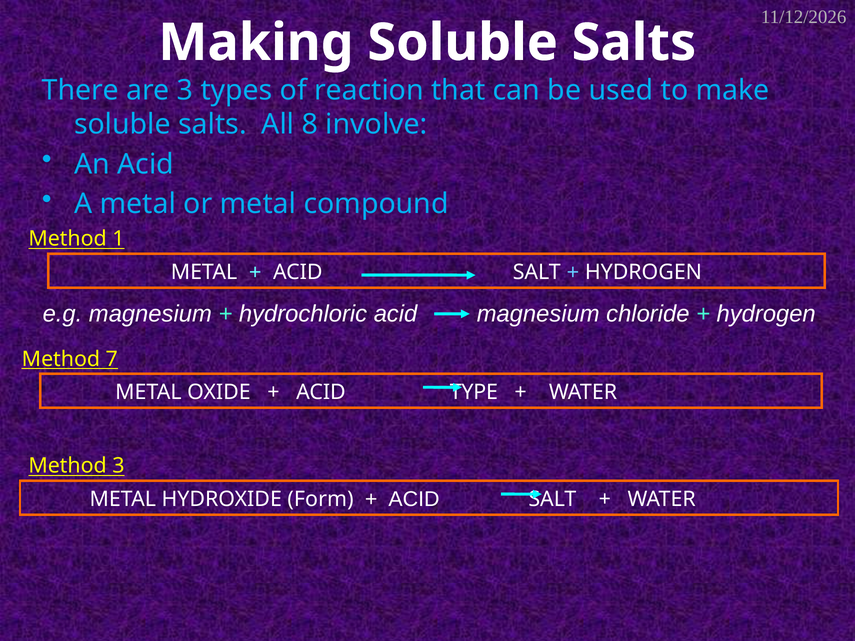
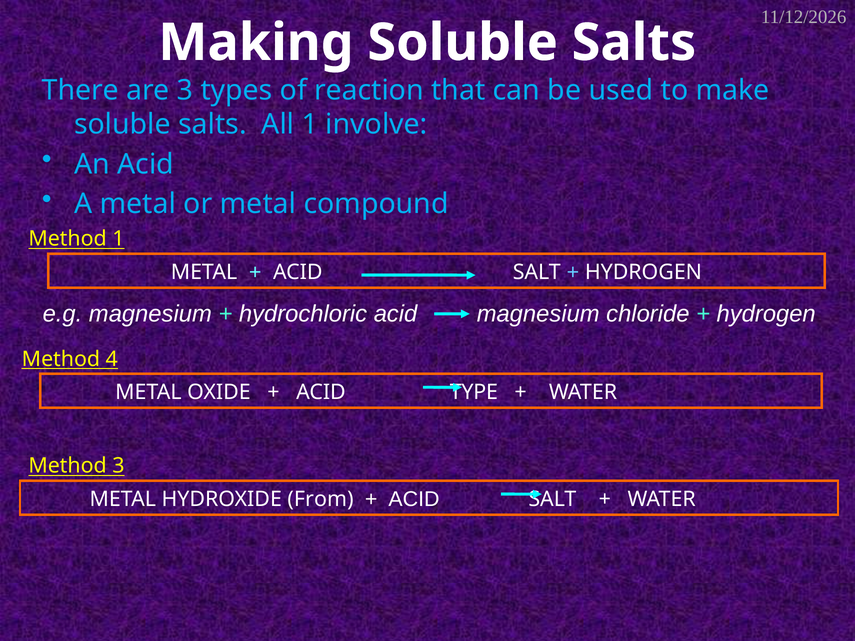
All 8: 8 -> 1 (310, 124)
7: 7 -> 4 (112, 359)
Form: Form -> From (321, 499)
